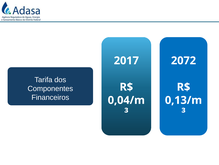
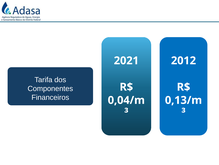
2017: 2017 -> 2021 (126, 60)
2072: 2072 -> 2012 (183, 60)
